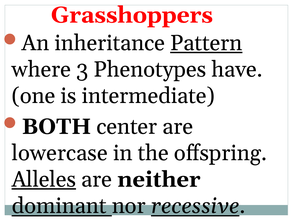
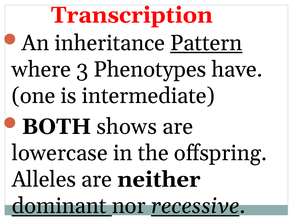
Grasshoppers: Grasshoppers -> Transcription (132, 15)
center: center -> shows (127, 127)
Alleles underline: present -> none (44, 179)
